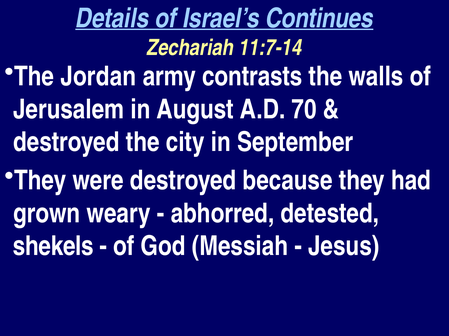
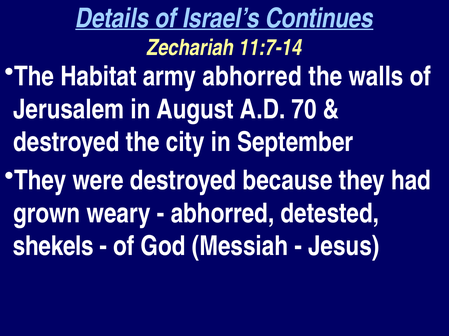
Jordan: Jordan -> Habitat (98, 77)
army contrasts: contrasts -> abhorred (252, 77)
